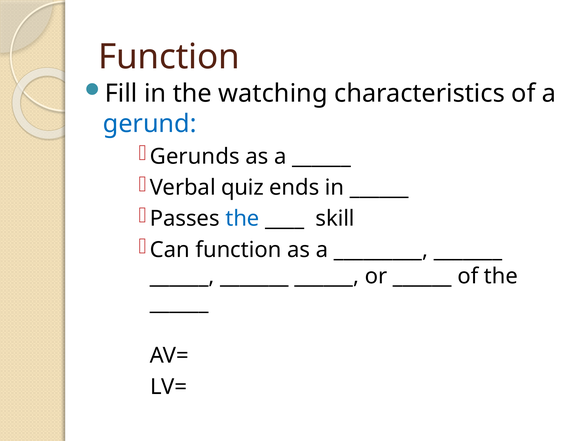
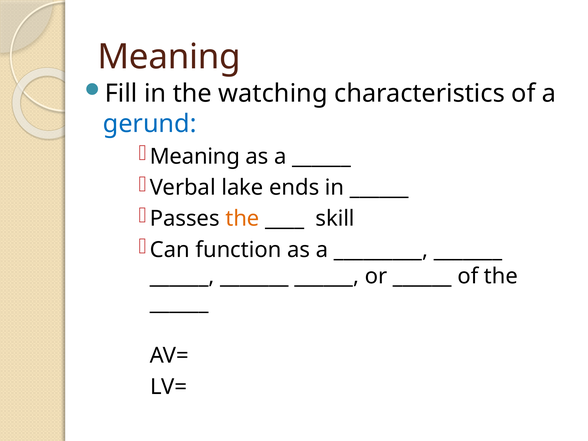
Function: Function -> Meaning (169, 57)
Gerunds: Gerunds -> Meaning (195, 157)
quiz: quiz -> lake (242, 188)
the colour: blue -> orange (242, 219)
